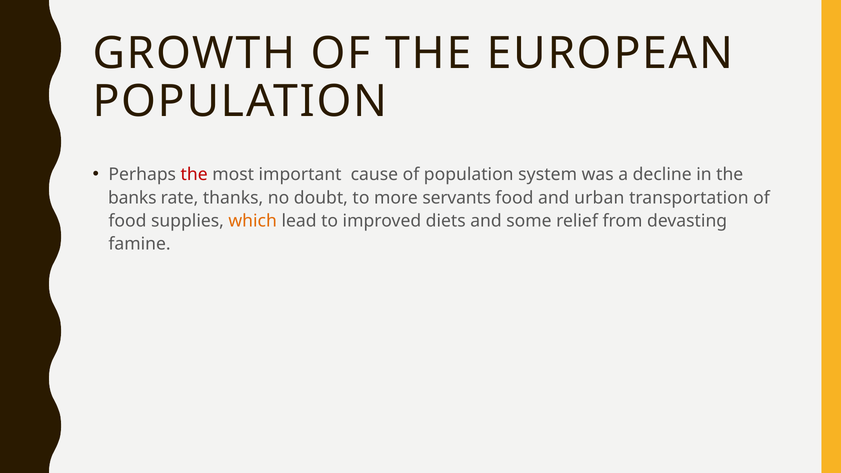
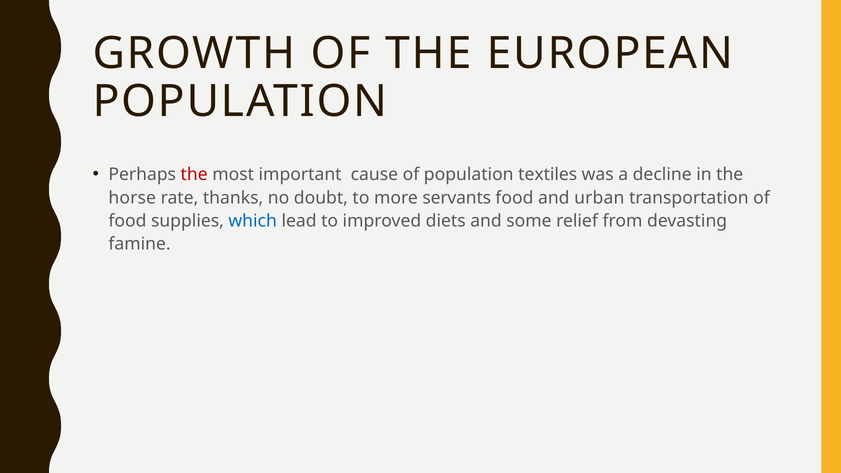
system: system -> textiles (548, 175)
banks: banks -> horse (132, 198)
which colour: orange -> blue (253, 221)
